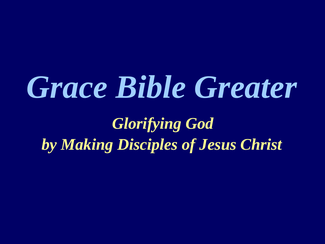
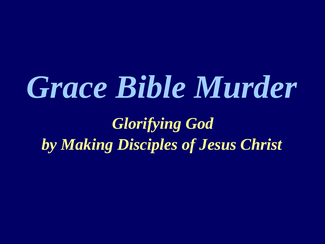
Greater: Greater -> Murder (246, 87)
